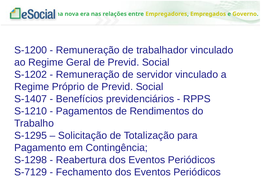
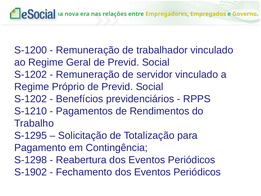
S-1407: S-1407 -> S-1202 (31, 99)
S-7129: S-7129 -> S-1902 (31, 172)
